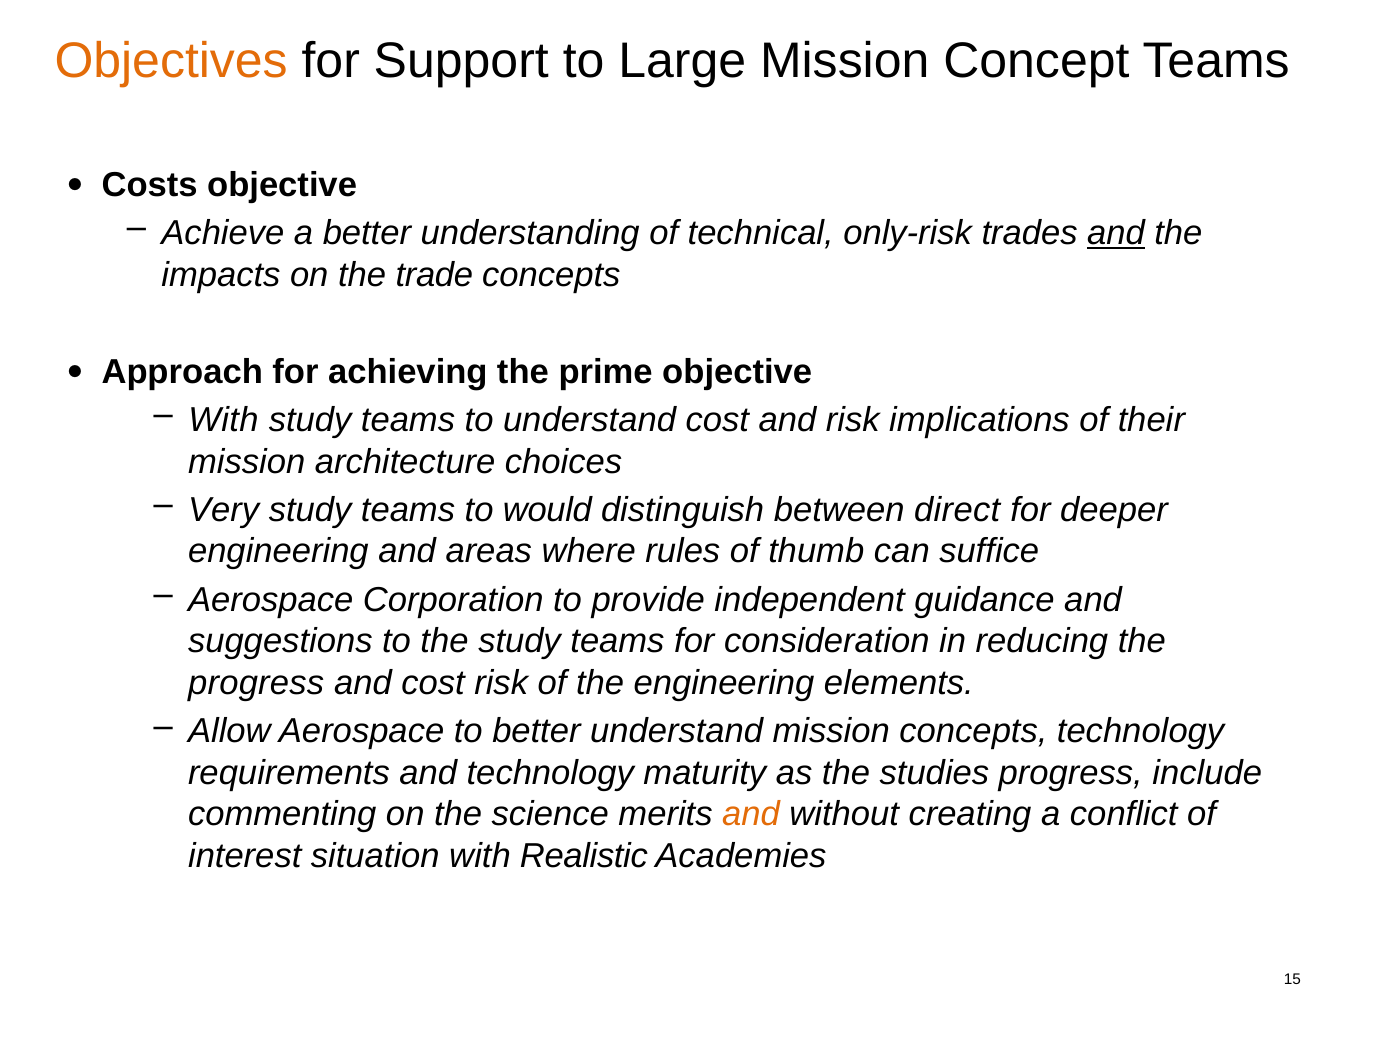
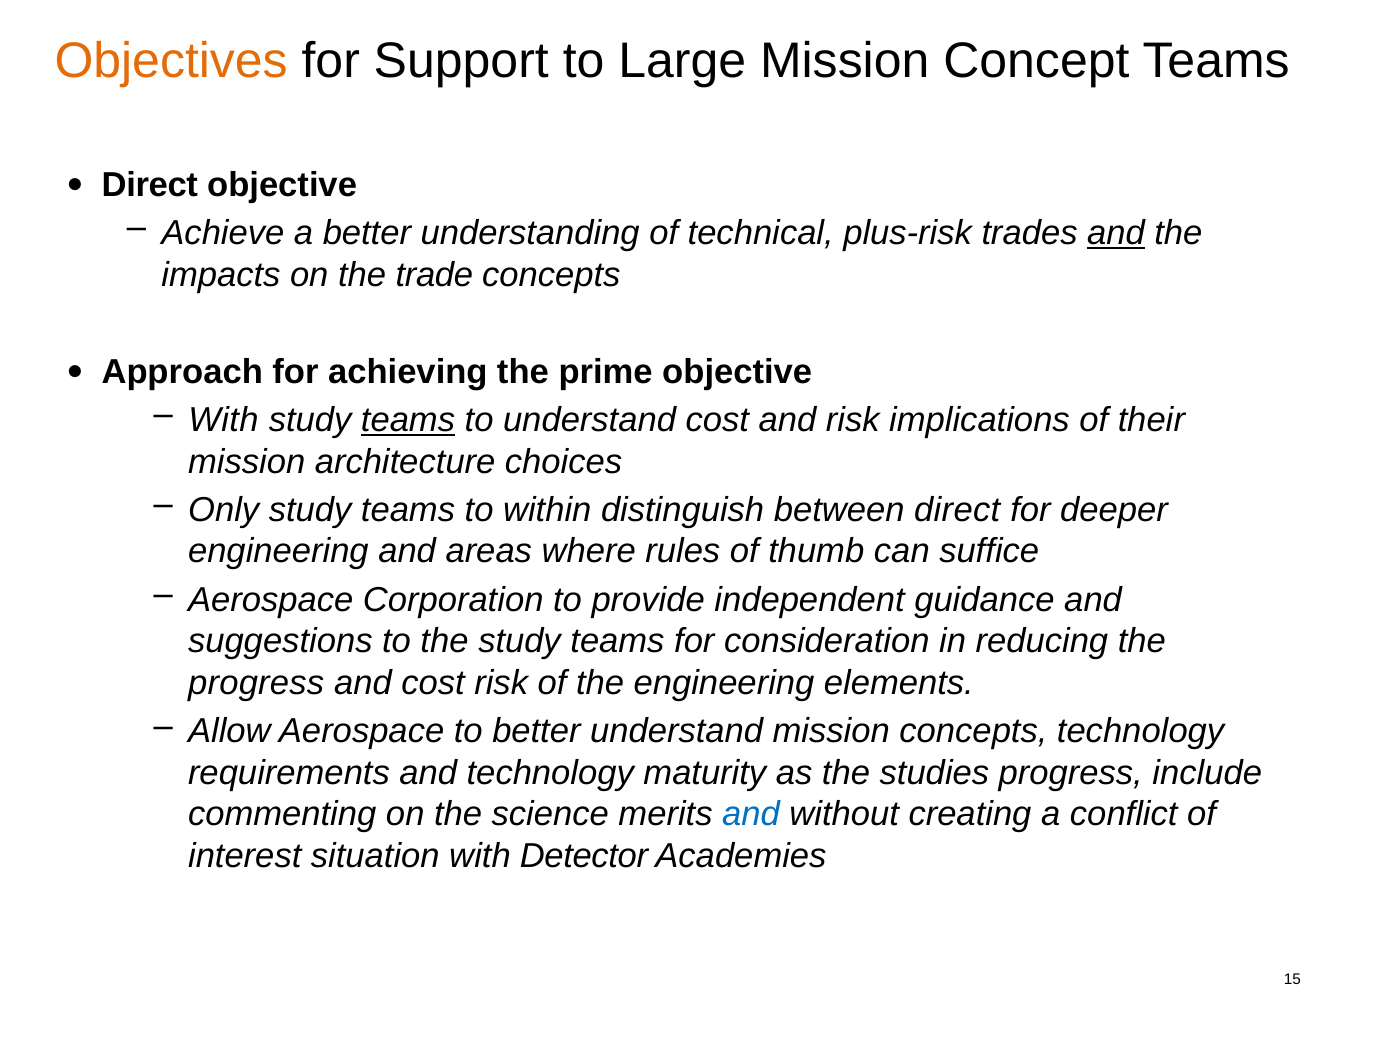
Costs: Costs -> Direct (150, 185)
only-risk: only-risk -> plus-risk (908, 233)
teams underline: none -> present (408, 420)
Very: Very -> Only (224, 510)
would: would -> within (547, 510)
and colour: orange -> blue (751, 815)
Realistic: Realistic -> Detector (584, 856)
